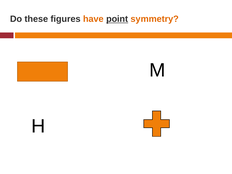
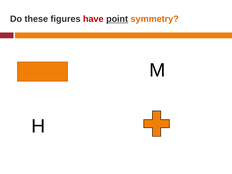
have colour: orange -> red (93, 19)
